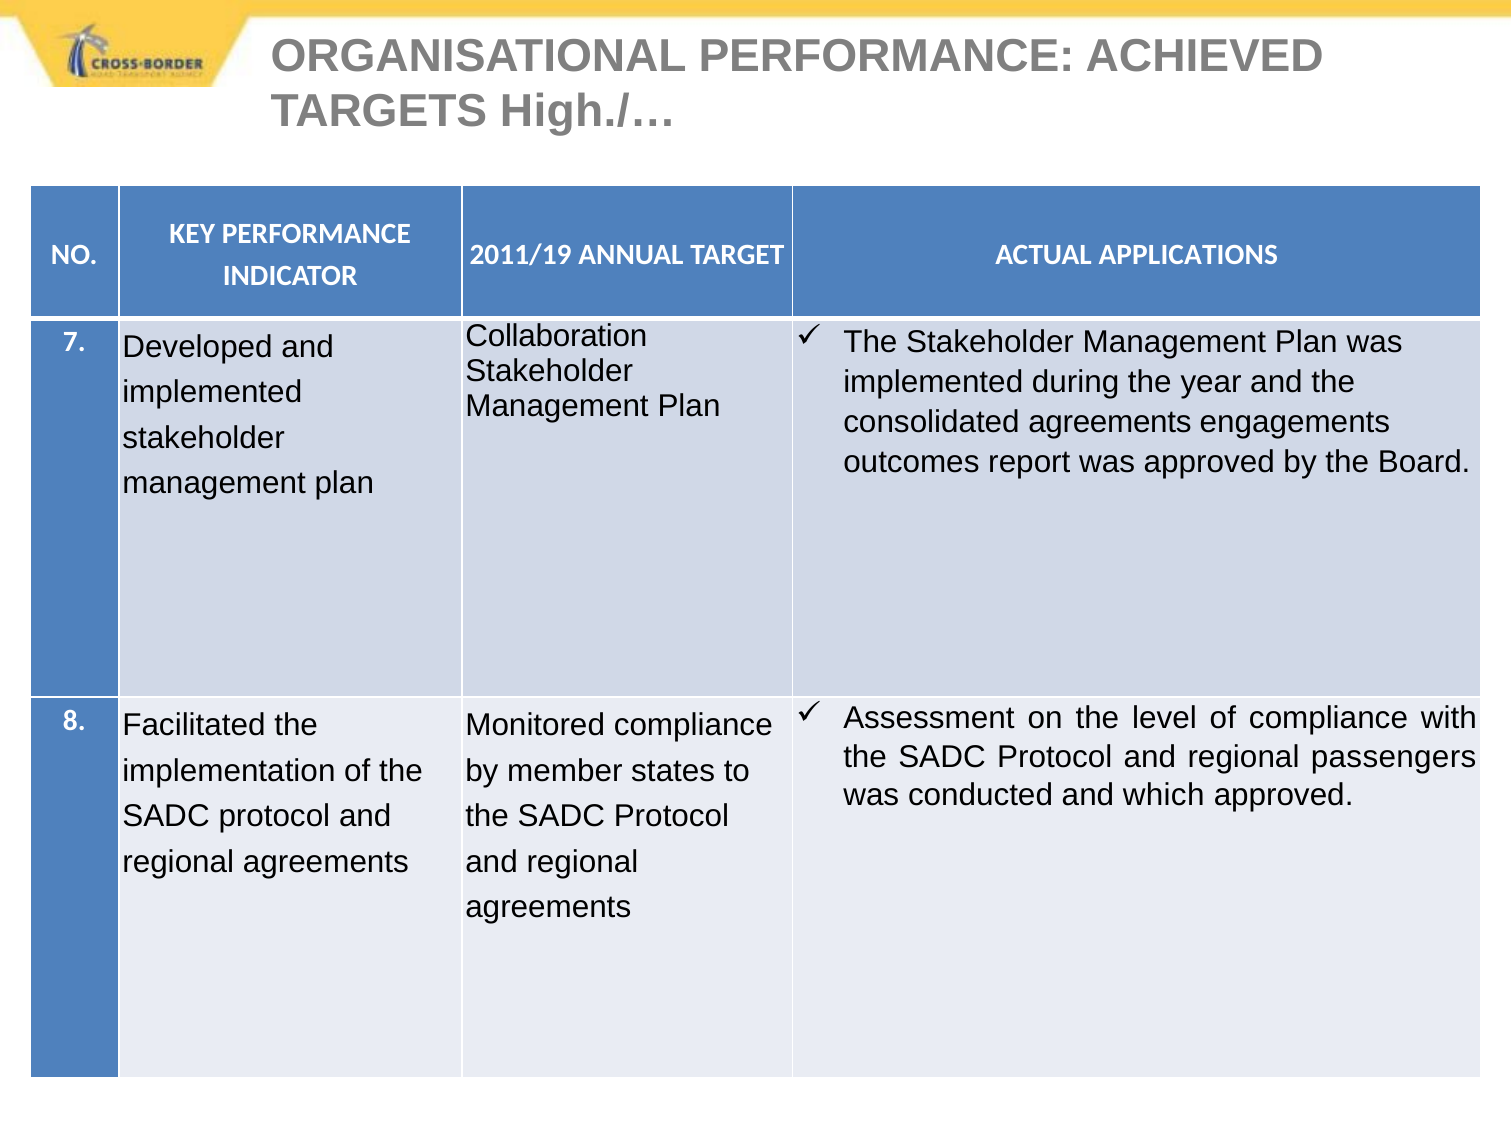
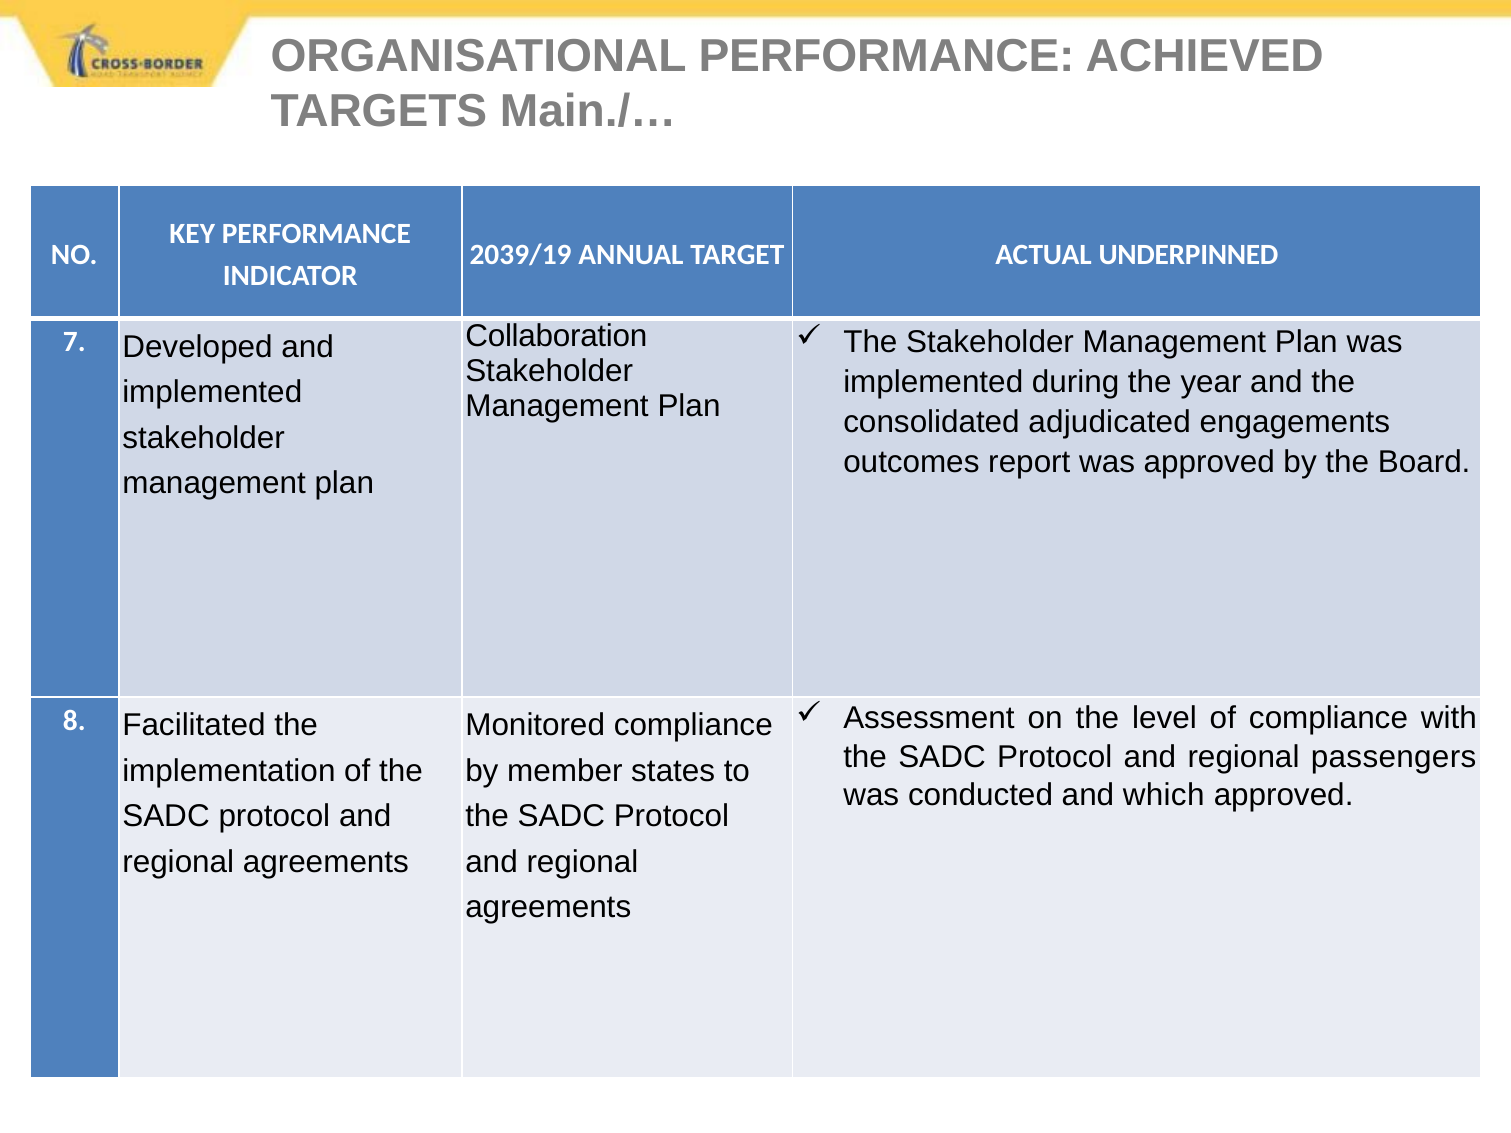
High./…: High./… -> Main./… (588, 111)
2011/19: 2011/19 -> 2039/19 (521, 255)
APPLICATIONS: APPLICATIONS -> UNDERPINNED (1188, 255)
consolidated agreements: agreements -> adjudicated (1110, 422)
